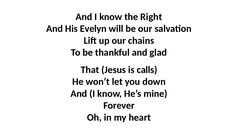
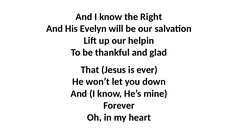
chains: chains -> helpin (141, 41)
calls: calls -> ever (147, 70)
